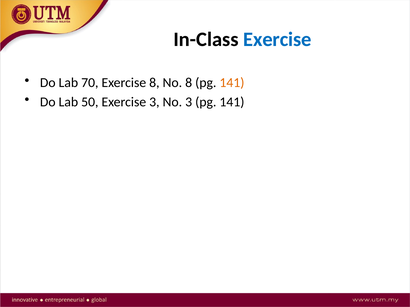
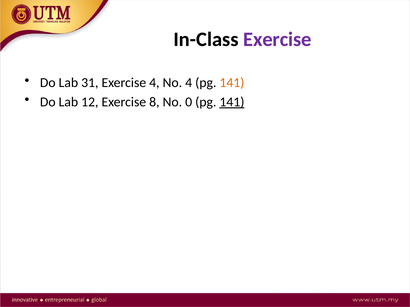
Exercise colour: blue -> purple (277, 39)
70: 70 -> 31 (90, 83)
Exercise 8: 8 -> 4 (154, 83)
No 8: 8 -> 4 (189, 83)
50: 50 -> 12 (90, 102)
Exercise 3: 3 -> 8 (154, 102)
No 3: 3 -> 0 (189, 102)
141 underline: none -> present (232, 102)
